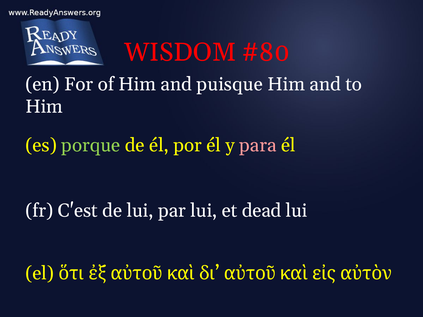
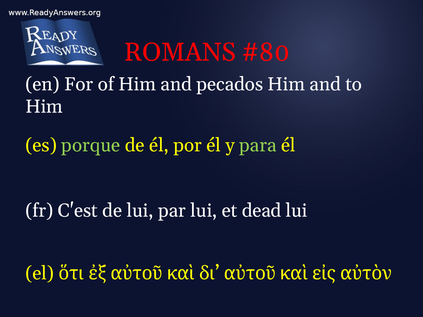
WISDOM: WISDOM -> ROMANS (180, 52)
puisque: puisque -> pecados (230, 84)
para colour: pink -> light green (258, 146)
